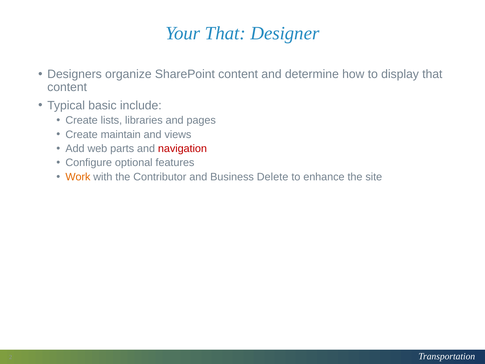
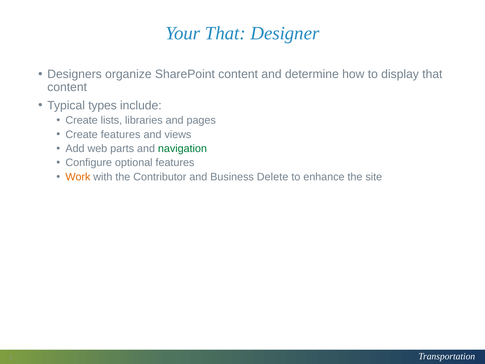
basic: basic -> types (103, 105)
Create maintain: maintain -> features (121, 134)
navigation colour: red -> green (182, 149)
